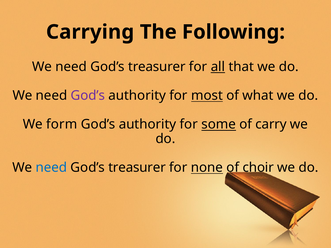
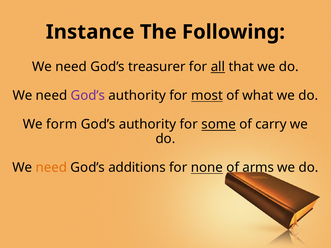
Carrying: Carrying -> Instance (90, 32)
need colour: blue -> orange (51, 168)
treasurer: treasurer -> additions (137, 168)
choir: choir -> arms (258, 168)
